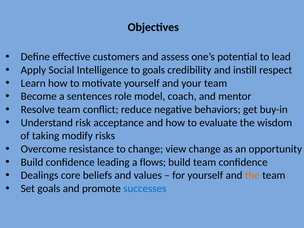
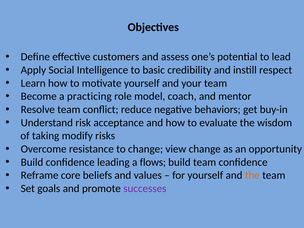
to goals: goals -> basic (154, 70)
sentences: sentences -> practicing (89, 96)
Dealings: Dealings -> Reframe (40, 175)
successes colour: blue -> purple (145, 188)
